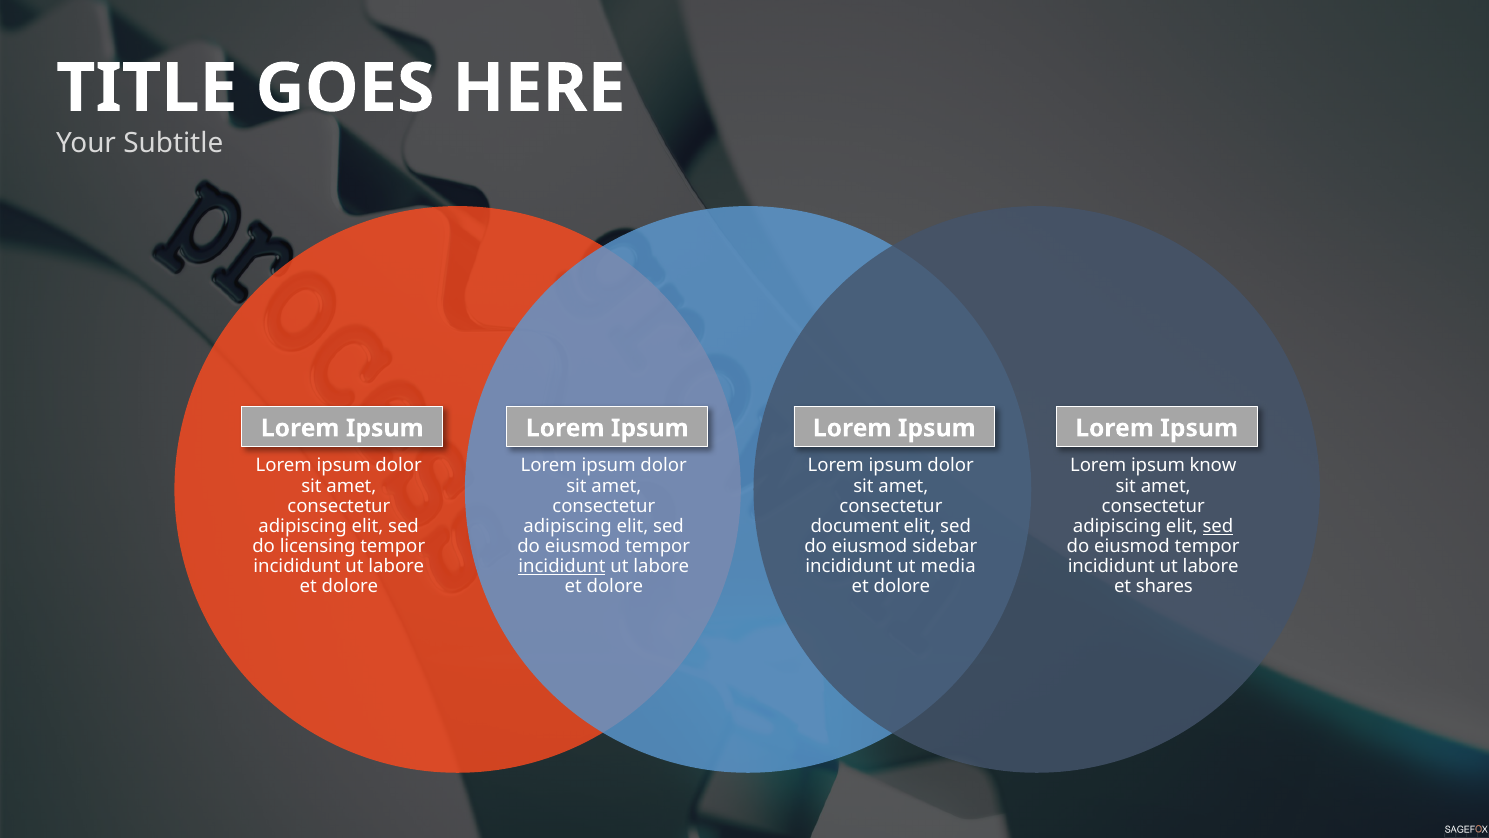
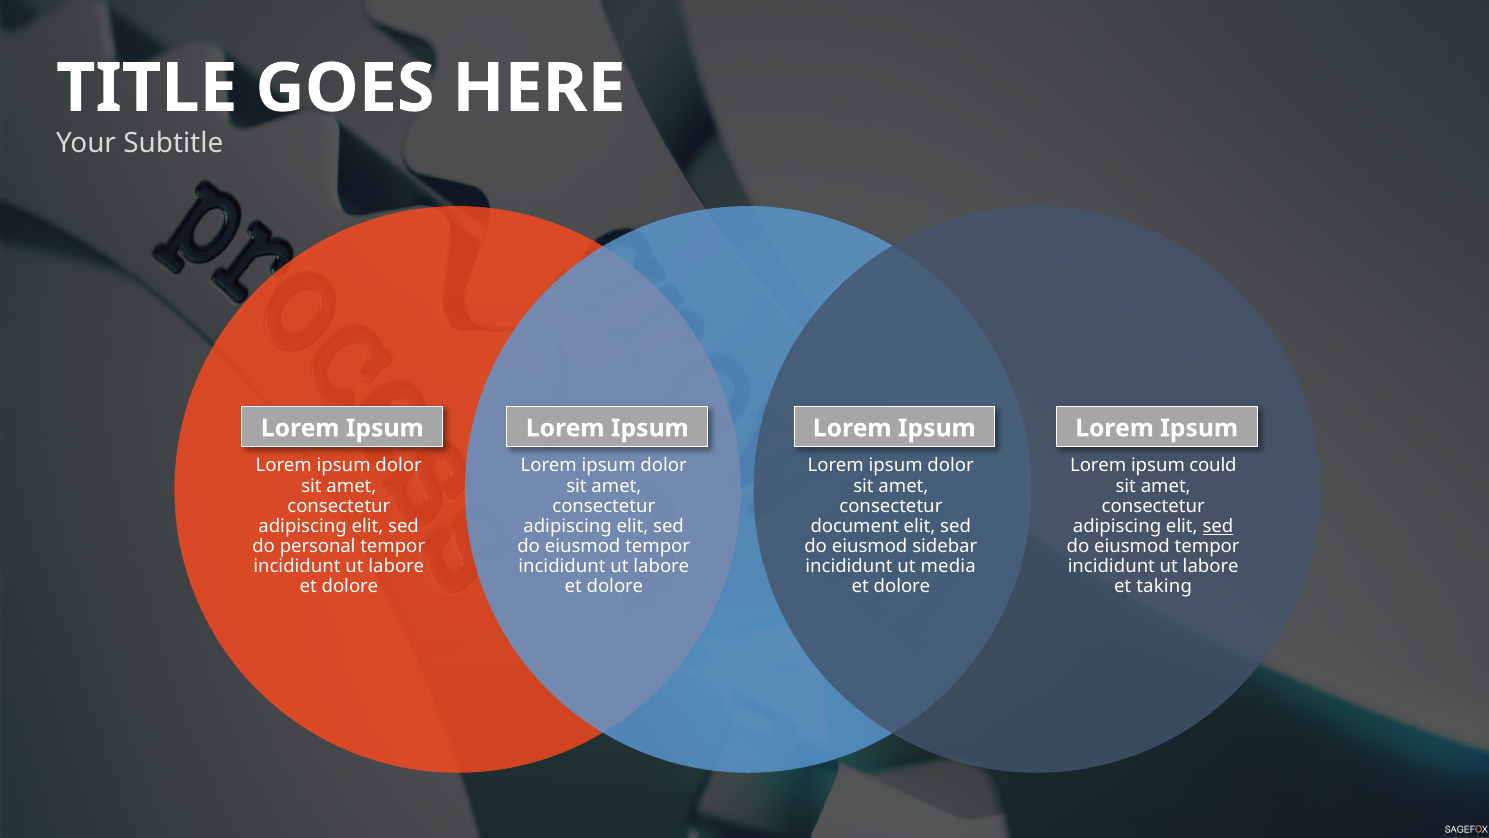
know: know -> could (1213, 466)
licensing: licensing -> personal (318, 546)
incididunt underline: present -> none (562, 566)
shares: shares -> taking (1164, 586)
